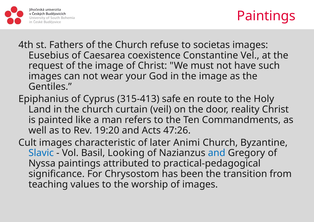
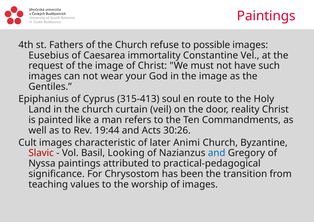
societas: societas -> possible (212, 45)
coexistence: coexistence -> immortality (154, 55)
safe: safe -> soul (171, 99)
19:20: 19:20 -> 19:44 (107, 130)
47:26: 47:26 -> 30:26 (177, 130)
Slavic colour: blue -> red (41, 153)
